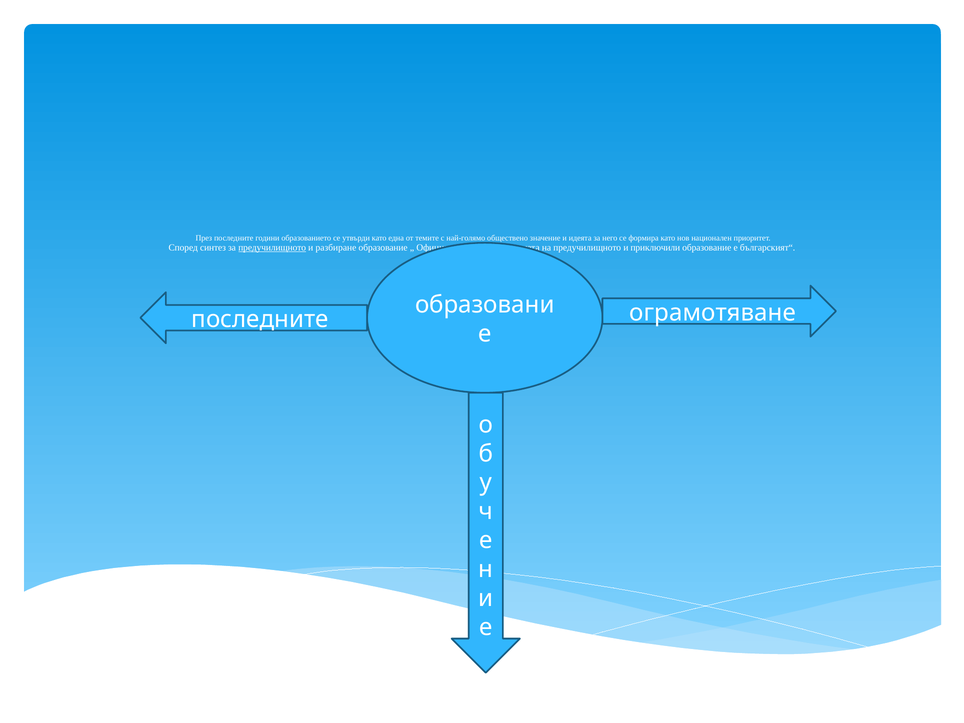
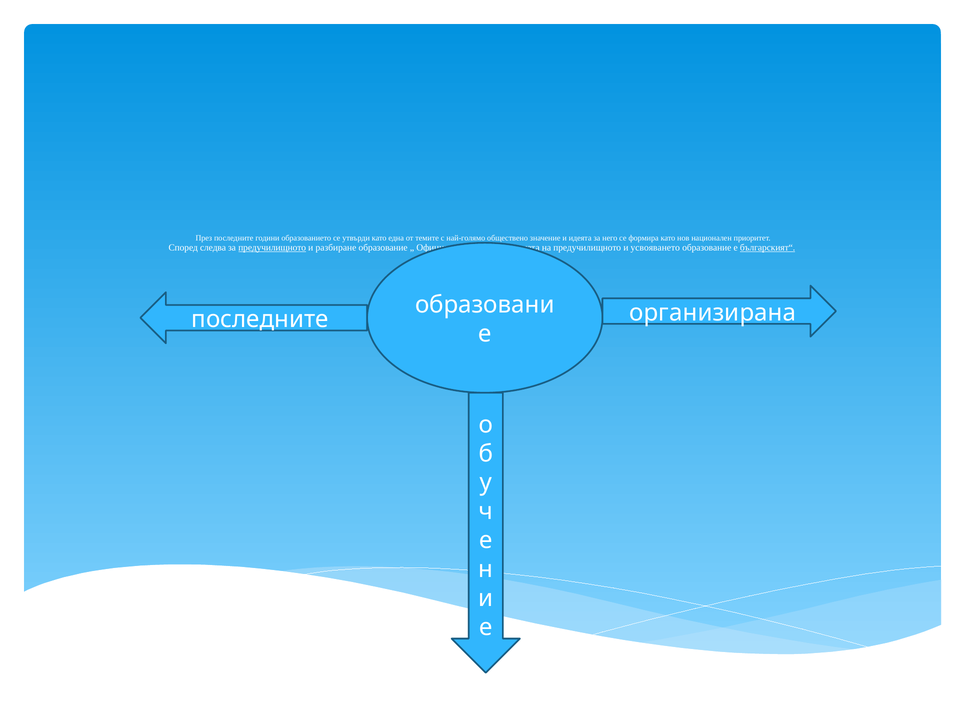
синтез: синтез -> следва (213, 248)
приключили: приключили -> усвояването (655, 248)
българският“ underline: none -> present (768, 248)
ограмотяване: ограмотяване -> организирана (713, 313)
